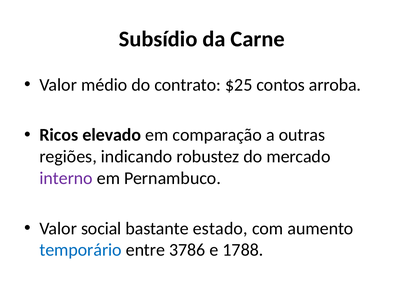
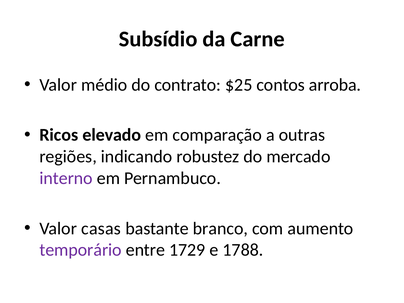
social: social -> casas (101, 228)
estado: estado -> branco (220, 228)
temporário colour: blue -> purple (81, 250)
3786: 3786 -> 1729 (187, 250)
